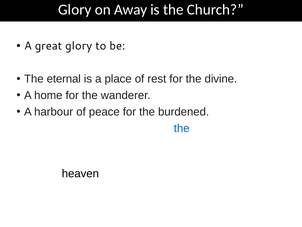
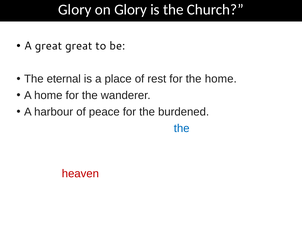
on Away: Away -> Glory (131, 10)
great glory: glory -> great (79, 46)
the divine: divine -> home (221, 79)
heaven colour: black -> red (80, 173)
